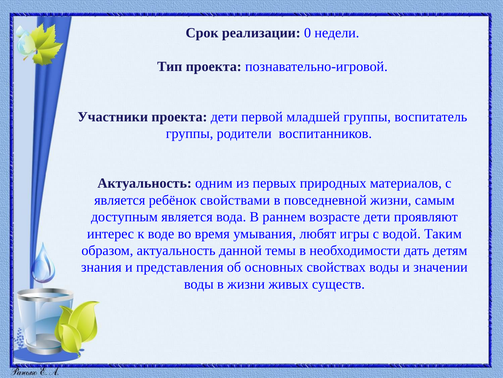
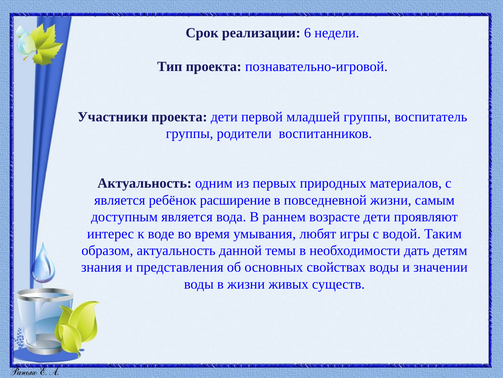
0: 0 -> 6 (308, 33)
свойствами: свойствами -> расширение (235, 200)
